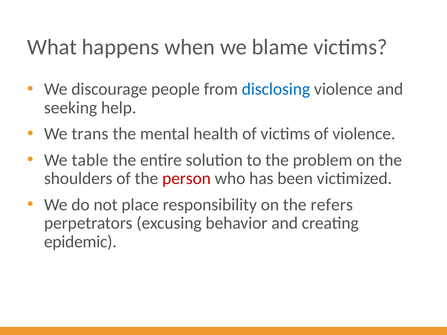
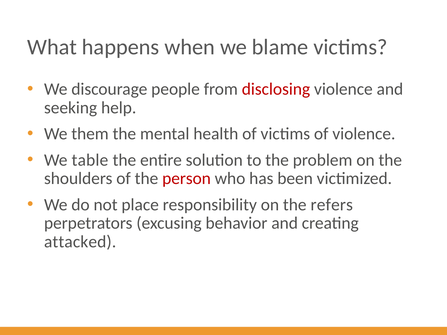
disclosing colour: blue -> red (276, 89)
trans: trans -> them (90, 134)
epidemic: epidemic -> attacked (80, 242)
